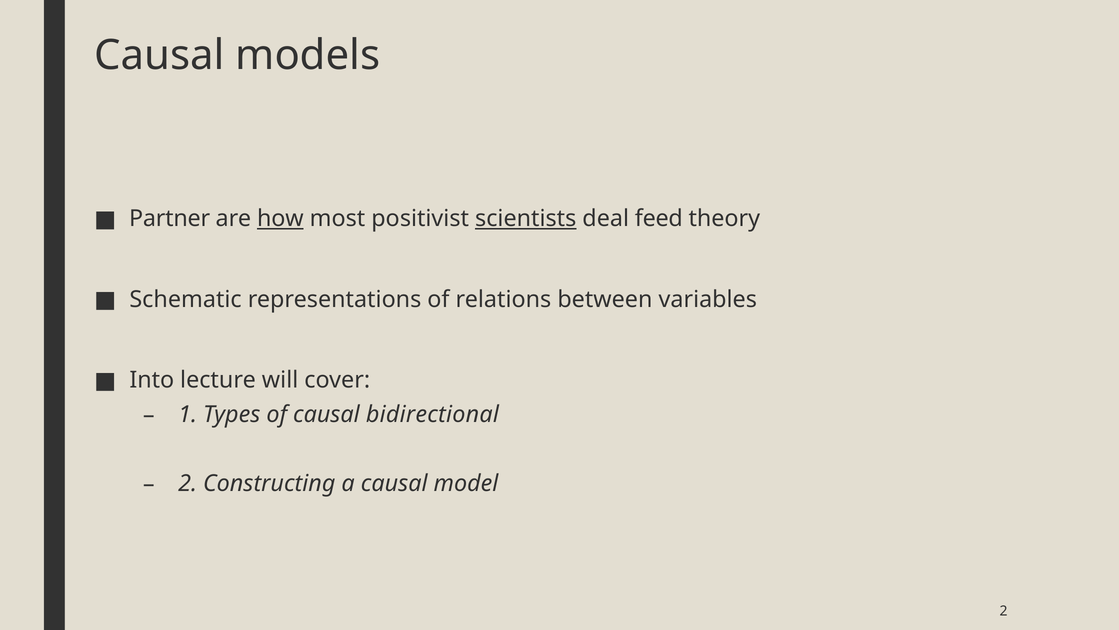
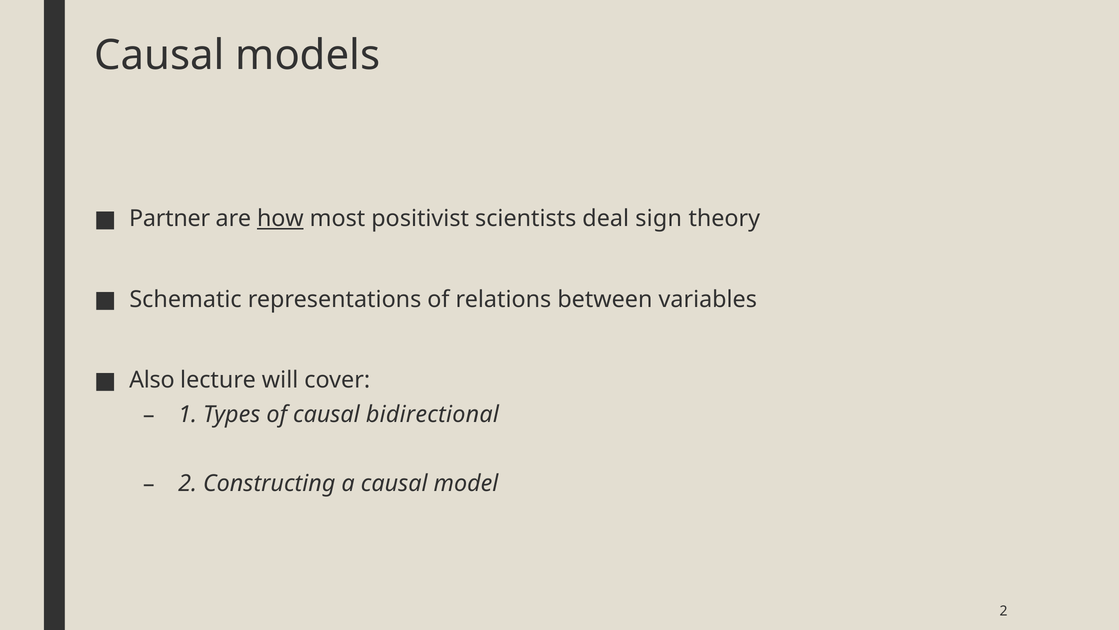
scientists underline: present -> none (526, 218)
feed: feed -> sign (659, 218)
Into: Into -> Also (152, 380)
